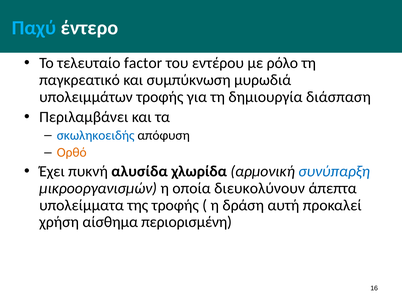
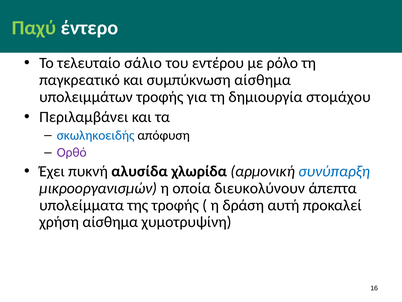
Παχύ colour: light blue -> light green (34, 28)
factor: factor -> σάλιο (143, 63)
συμπύκνωση μυρωδιά: μυρωδιά -> αίσθημα (263, 80)
διάσπαση: διάσπαση -> στομάχου (338, 97)
Ορθό colour: orange -> purple (72, 152)
περιορισμένη: περιορισμένη -> χυμοτρυψίνη (186, 222)
